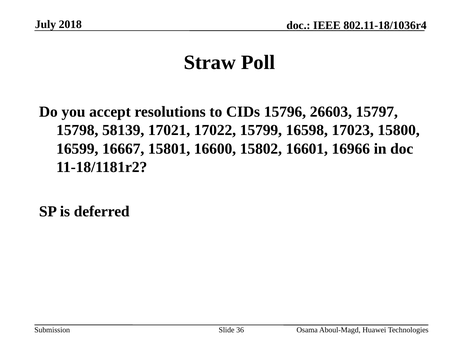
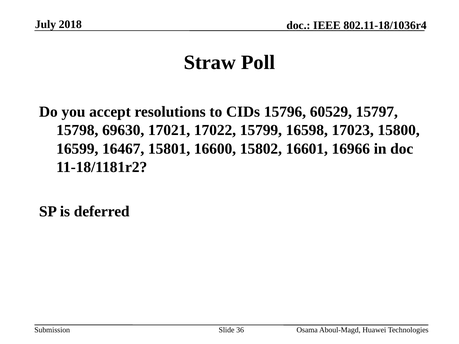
26603: 26603 -> 60529 (331, 112)
58139: 58139 -> 69630 (123, 130)
16667: 16667 -> 16467 (123, 149)
